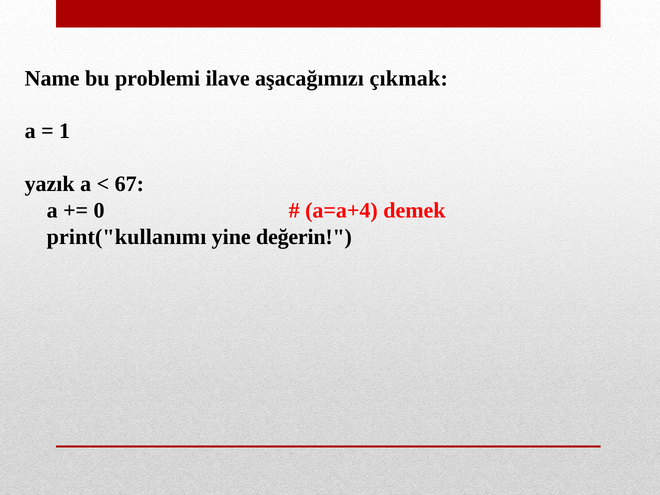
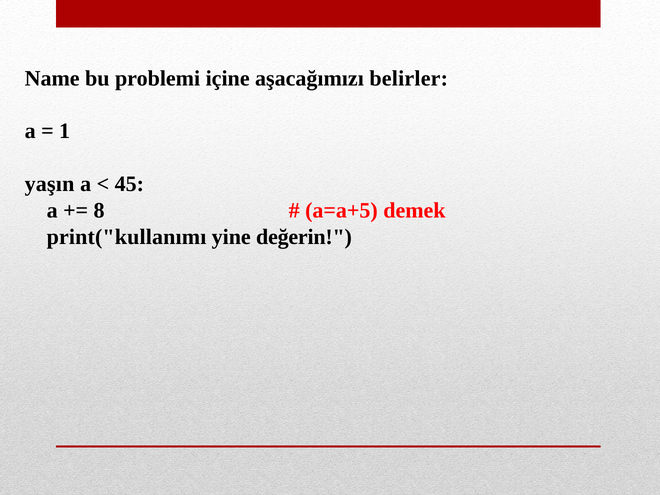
ilave: ilave -> içine (228, 78)
çıkmak: çıkmak -> belirler (409, 78)
yazık: yazık -> yaşın (50, 184)
67: 67 -> 45 (129, 184)
0: 0 -> 8 (99, 210)
a=a+4: a=a+4 -> a=a+5 (341, 210)
